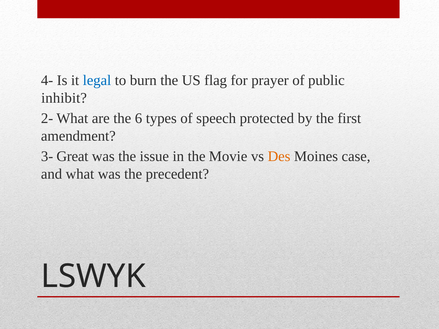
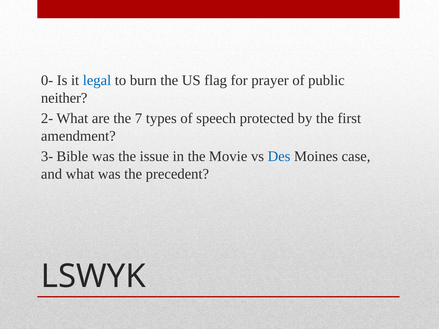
4-: 4- -> 0- (47, 80)
inhibit: inhibit -> neither (64, 98)
6: 6 -> 7 (139, 118)
Great: Great -> Bible (72, 156)
Des colour: orange -> blue (279, 156)
